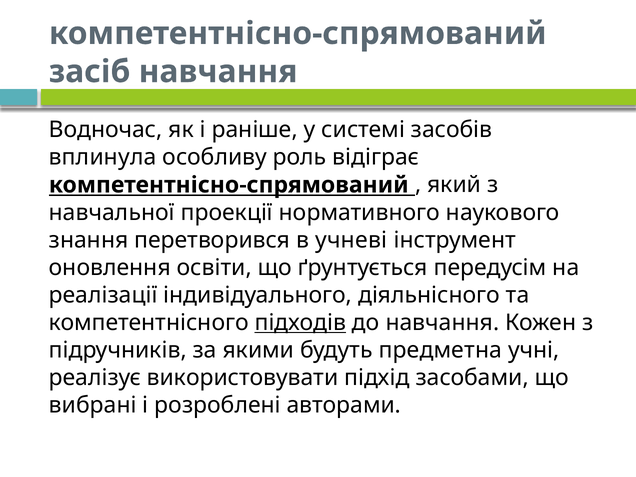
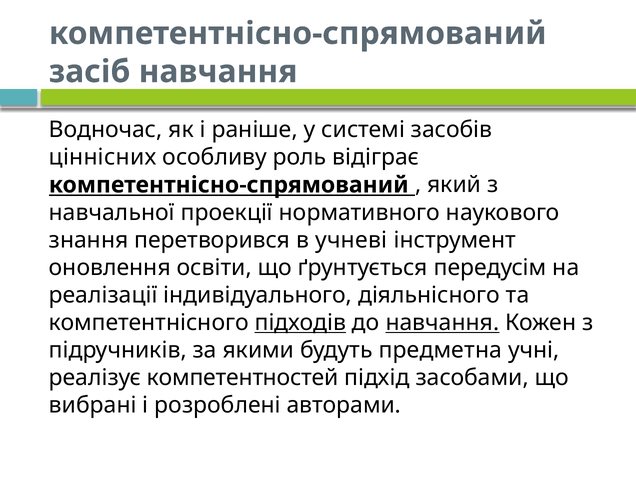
вплинула: вплинула -> ціннісних (103, 157)
навчання underline: none -> present (442, 323)
використовувати: використовувати -> компетентностей (243, 378)
